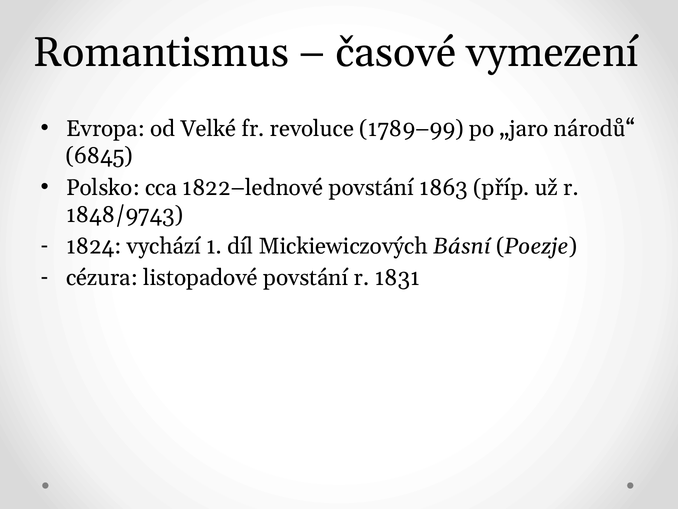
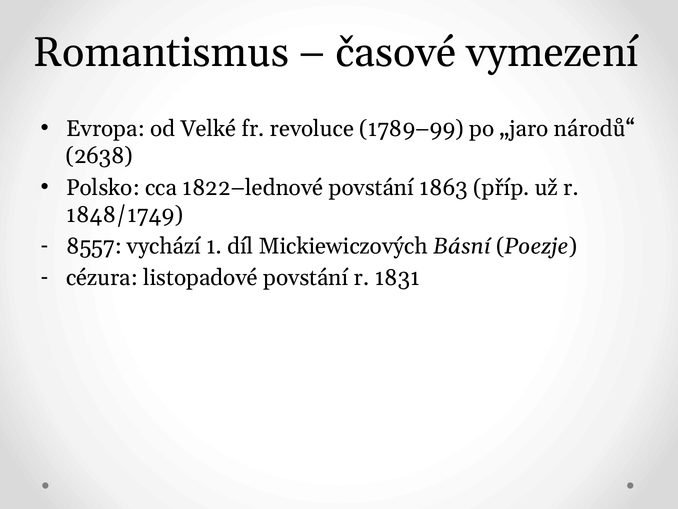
6845: 6845 -> 2638 (99, 156)
1848/9743: 1848/9743 -> 1848/1749 (125, 214)
1824: 1824 -> 8557 (94, 246)
